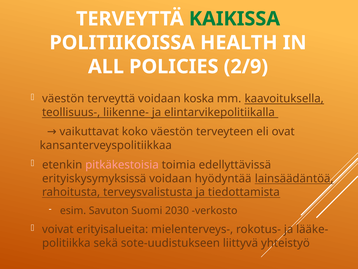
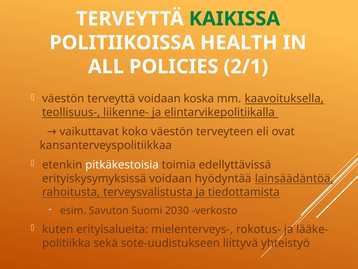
2/9: 2/9 -> 2/1 (246, 67)
pitkäkestoisia colour: pink -> white (122, 164)
voivat: voivat -> kuten (58, 229)
